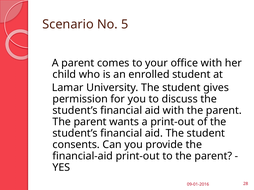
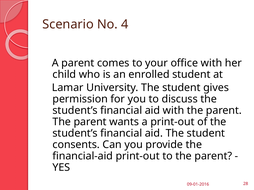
5: 5 -> 4 (125, 24)
